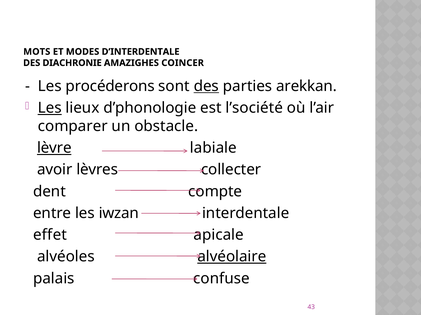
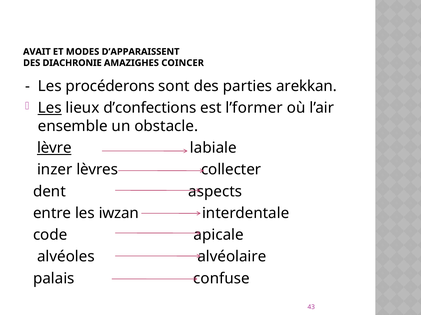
MOTS: MOTS -> AVAIT (37, 52)
D’INTERDENTALE: D’INTERDENTALE -> D’APPARAISSENT (141, 52)
des underline: present -> none (206, 86)
d’phonologie: d’phonologie -> d’confections (150, 108)
l’société: l’société -> l’former (254, 108)
comparer: comparer -> ensemble (73, 126)
avoir: avoir -> inzer (55, 170)
compte: compte -> aspects (215, 192)
effet: effet -> code (50, 235)
alvéolaire underline: present -> none (232, 257)
